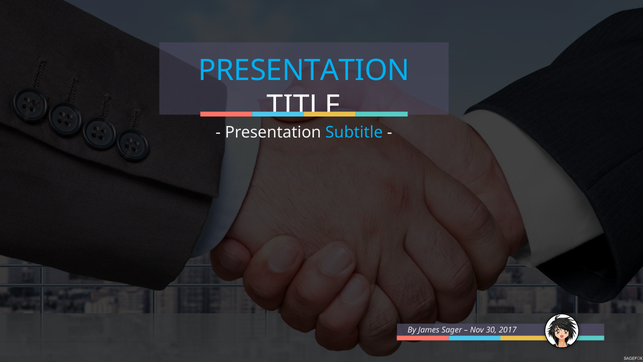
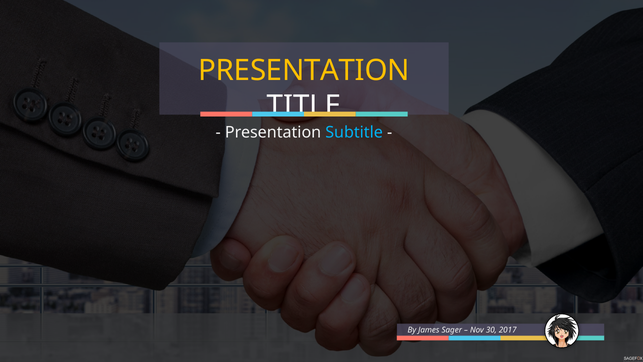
PRESENTATION colour: light blue -> yellow (304, 71)
